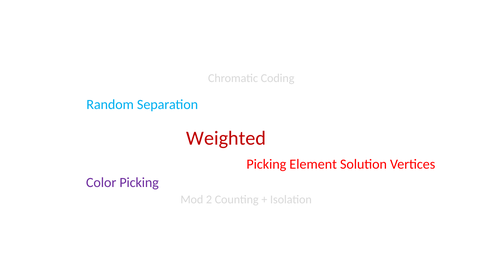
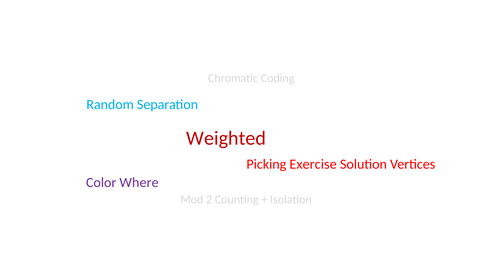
Element: Element -> Exercise (313, 164)
Color Picking: Picking -> Where (139, 183)
